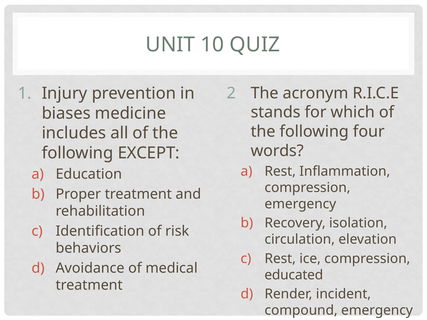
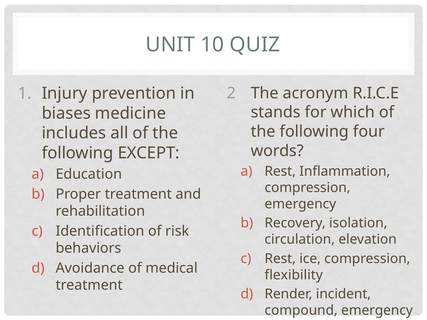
educated: educated -> flexibility (294, 275)
